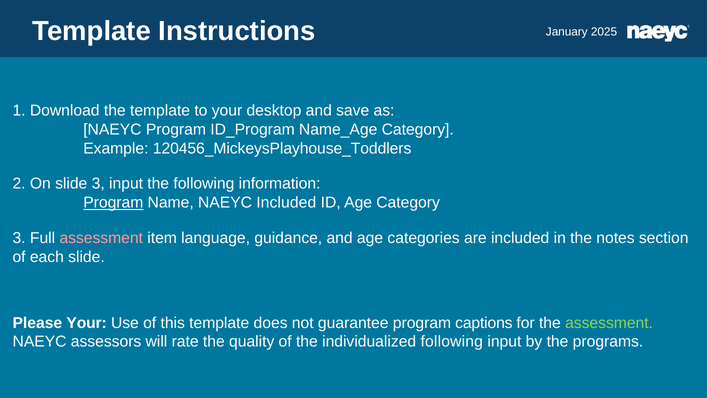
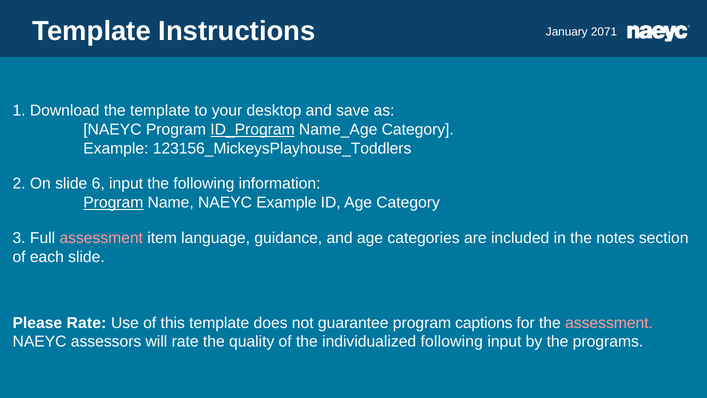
2025: 2025 -> 2071 (604, 32)
ID_Program underline: none -> present (253, 129)
120456_MickeysPlayhouse_Toddlers: 120456_MickeysPlayhouse_Toddlers -> 123156_MickeysPlayhouse_Toddlers (282, 148)
slide 3: 3 -> 6 (98, 184)
NAEYC Included: Included -> Example (286, 202)
Please Your: Your -> Rate (86, 323)
assessment colour: light green -> pink (609, 323)
